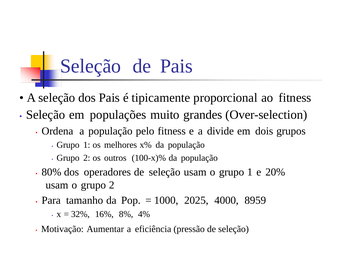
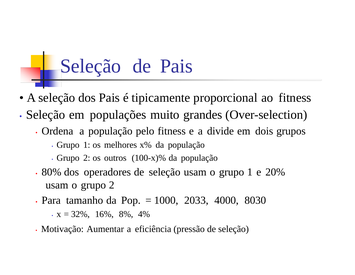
2025: 2025 -> 2033 (196, 200)
8959: 8959 -> 8030 (255, 200)
